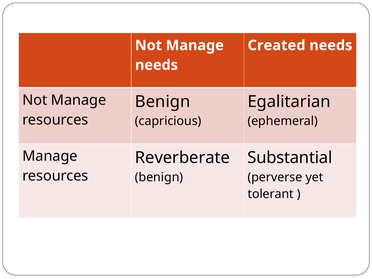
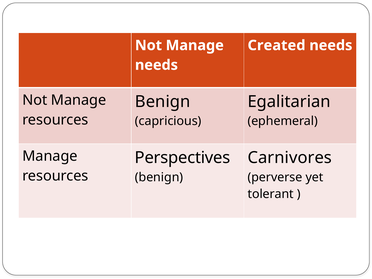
Reverberate: Reverberate -> Perspectives (183, 158)
Substantial: Substantial -> Carnivores (290, 158)
